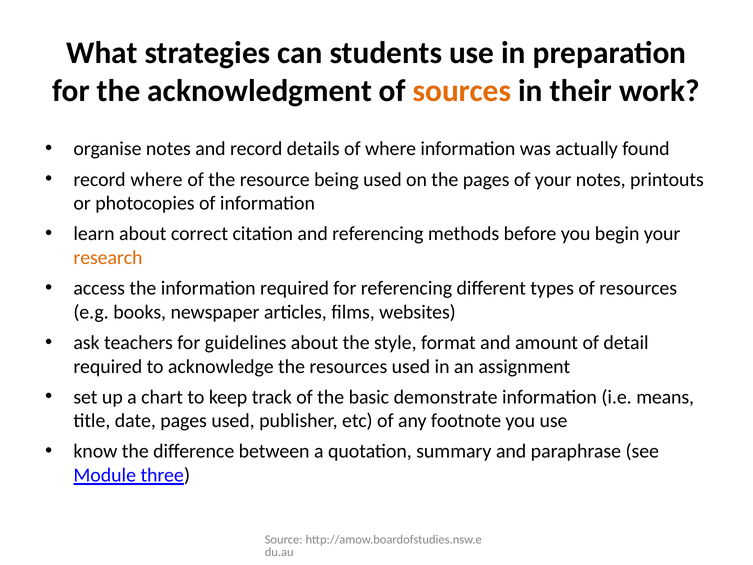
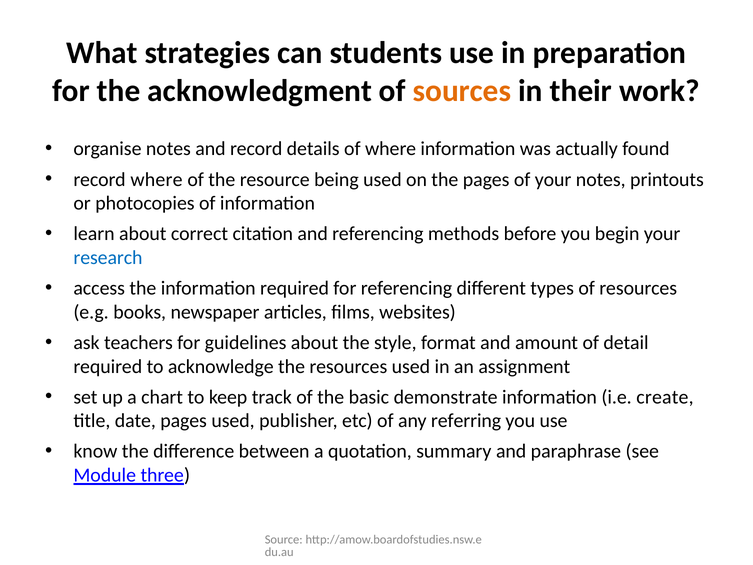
research colour: orange -> blue (108, 258)
means: means -> create (665, 397)
footnote: footnote -> referring (466, 421)
